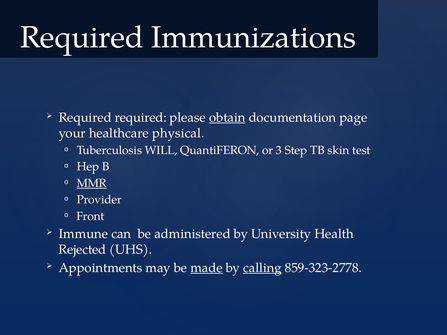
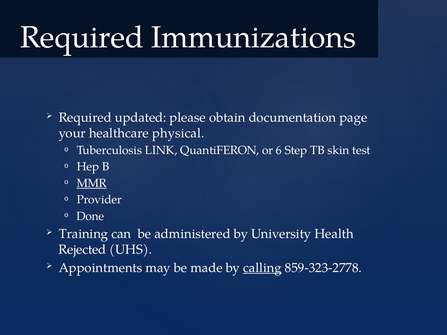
Required required: required -> updated (141, 118)
obtain underline: present -> none (227, 118)
WILL: WILL -> LINK (161, 150)
3: 3 -> 6 (279, 150)
Front: Front -> Done (90, 216)
Immune: Immune -> Training (84, 234)
made underline: present -> none (206, 268)
